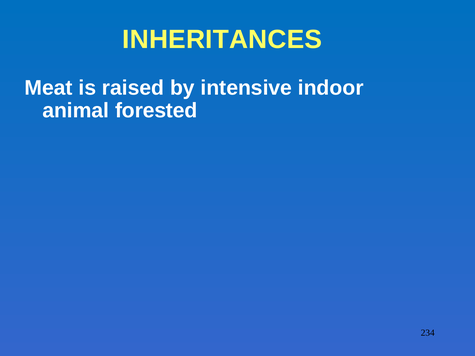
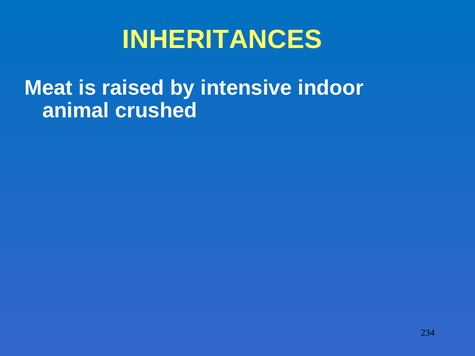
forested: forested -> crushed (156, 111)
